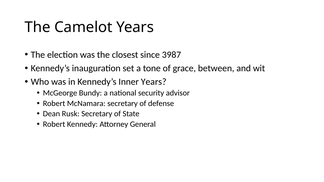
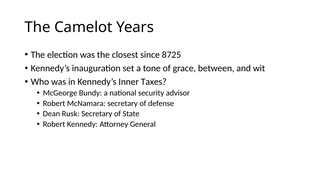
3987: 3987 -> 8725 (171, 55)
Inner Years: Years -> Taxes (154, 82)
